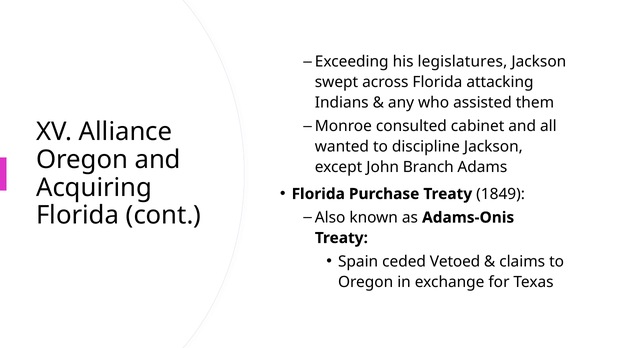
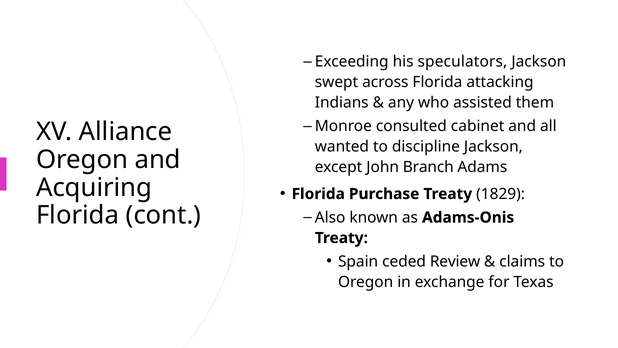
legislatures: legislatures -> speculators (462, 62)
1849: 1849 -> 1829 (501, 194)
Vetoed: Vetoed -> Review (455, 261)
